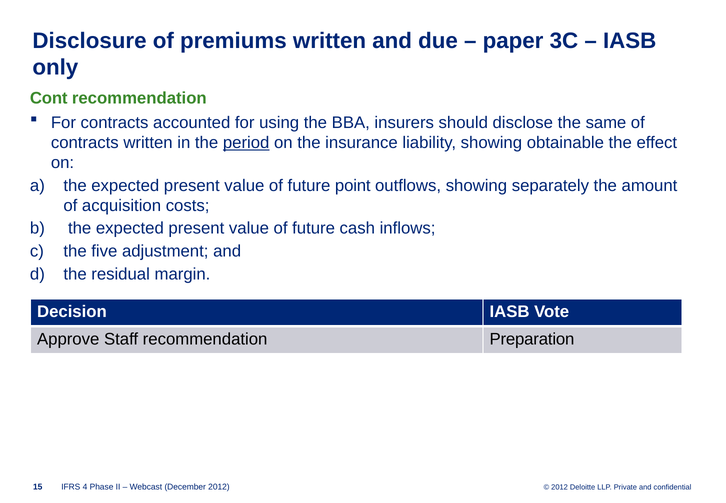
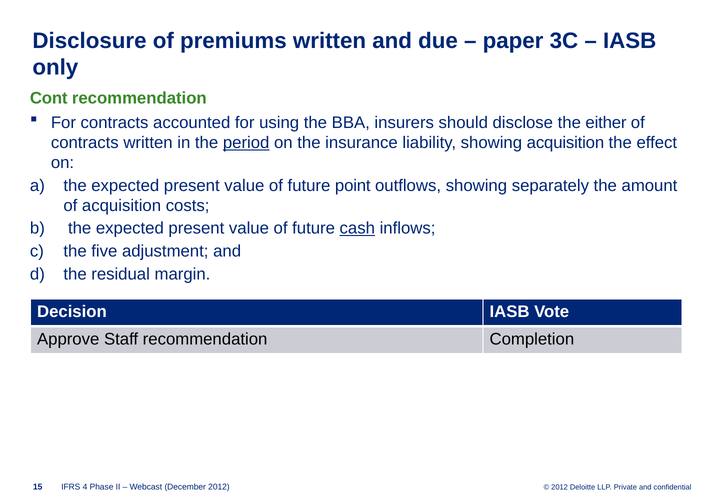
same: same -> either (606, 122)
showing obtainable: obtainable -> acquisition (565, 142)
cash underline: none -> present (357, 228)
Preparation: Preparation -> Completion (532, 339)
